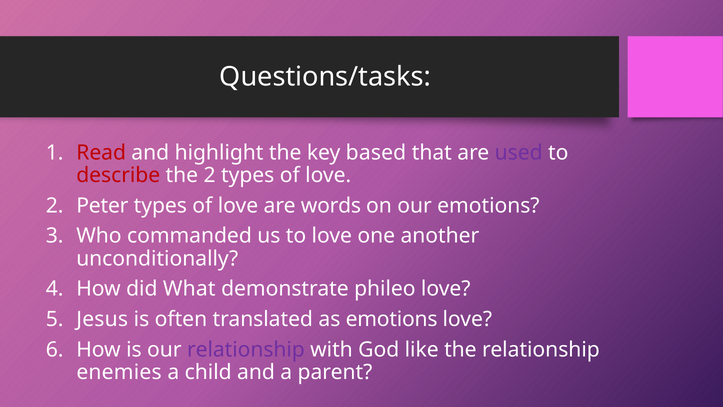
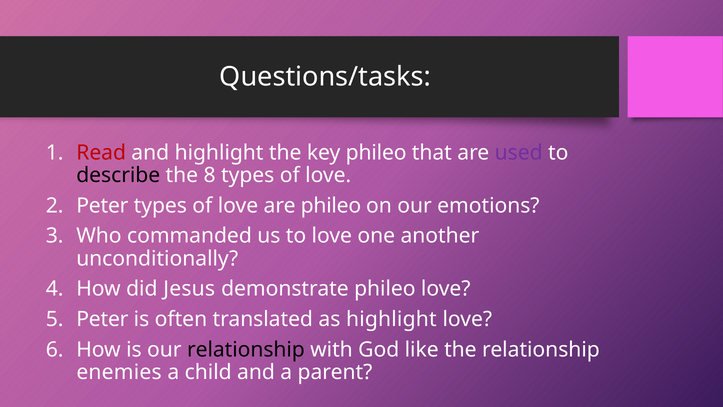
key based: based -> phileo (376, 153)
describe colour: red -> black (118, 175)
the 2: 2 -> 8 (210, 175)
are words: words -> phileo (331, 206)
What: What -> Jesus (189, 289)
Jesus: Jesus -> Peter (102, 319)
as emotions: emotions -> highlight (391, 319)
relationship colour: purple -> black (246, 349)
